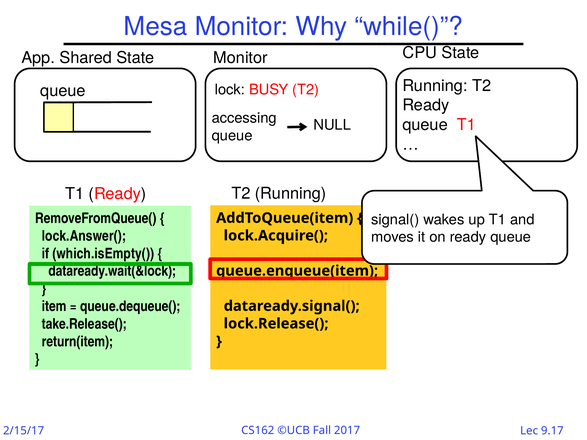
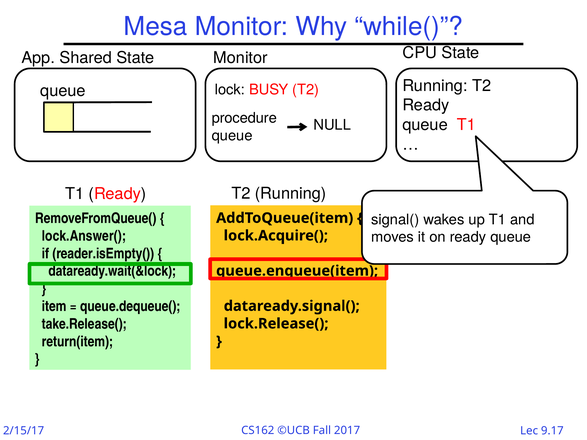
accessing: accessing -> procedure (244, 118)
which.isEmpty(: which.isEmpty( -> reader.isEmpty( (103, 254)
